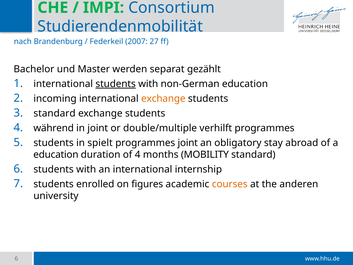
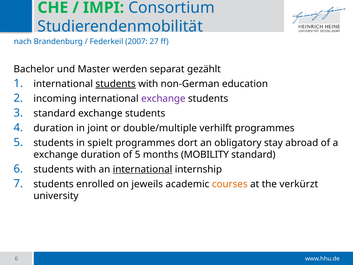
exchange colour: orange -> purple (163, 99)
während: während -> duration (54, 128)
programmes joint: joint -> dort (188, 143)
education: education -> exchange (56, 154)
of 4: 4 -> 5 (138, 154)
international underline: none -> present (143, 169)
figures: figures -> jeweils (147, 184)
anderen: anderen -> verkürzt (299, 184)
